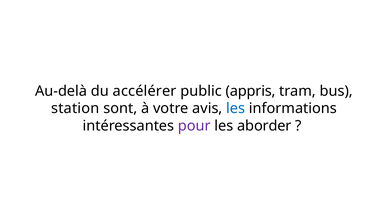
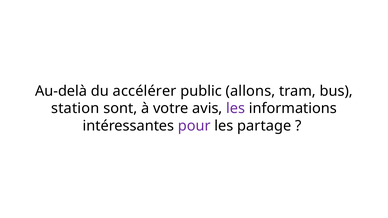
appris: appris -> allons (250, 91)
les colour: blue -> purple (236, 109)
aborder: aborder -> partage (264, 126)
